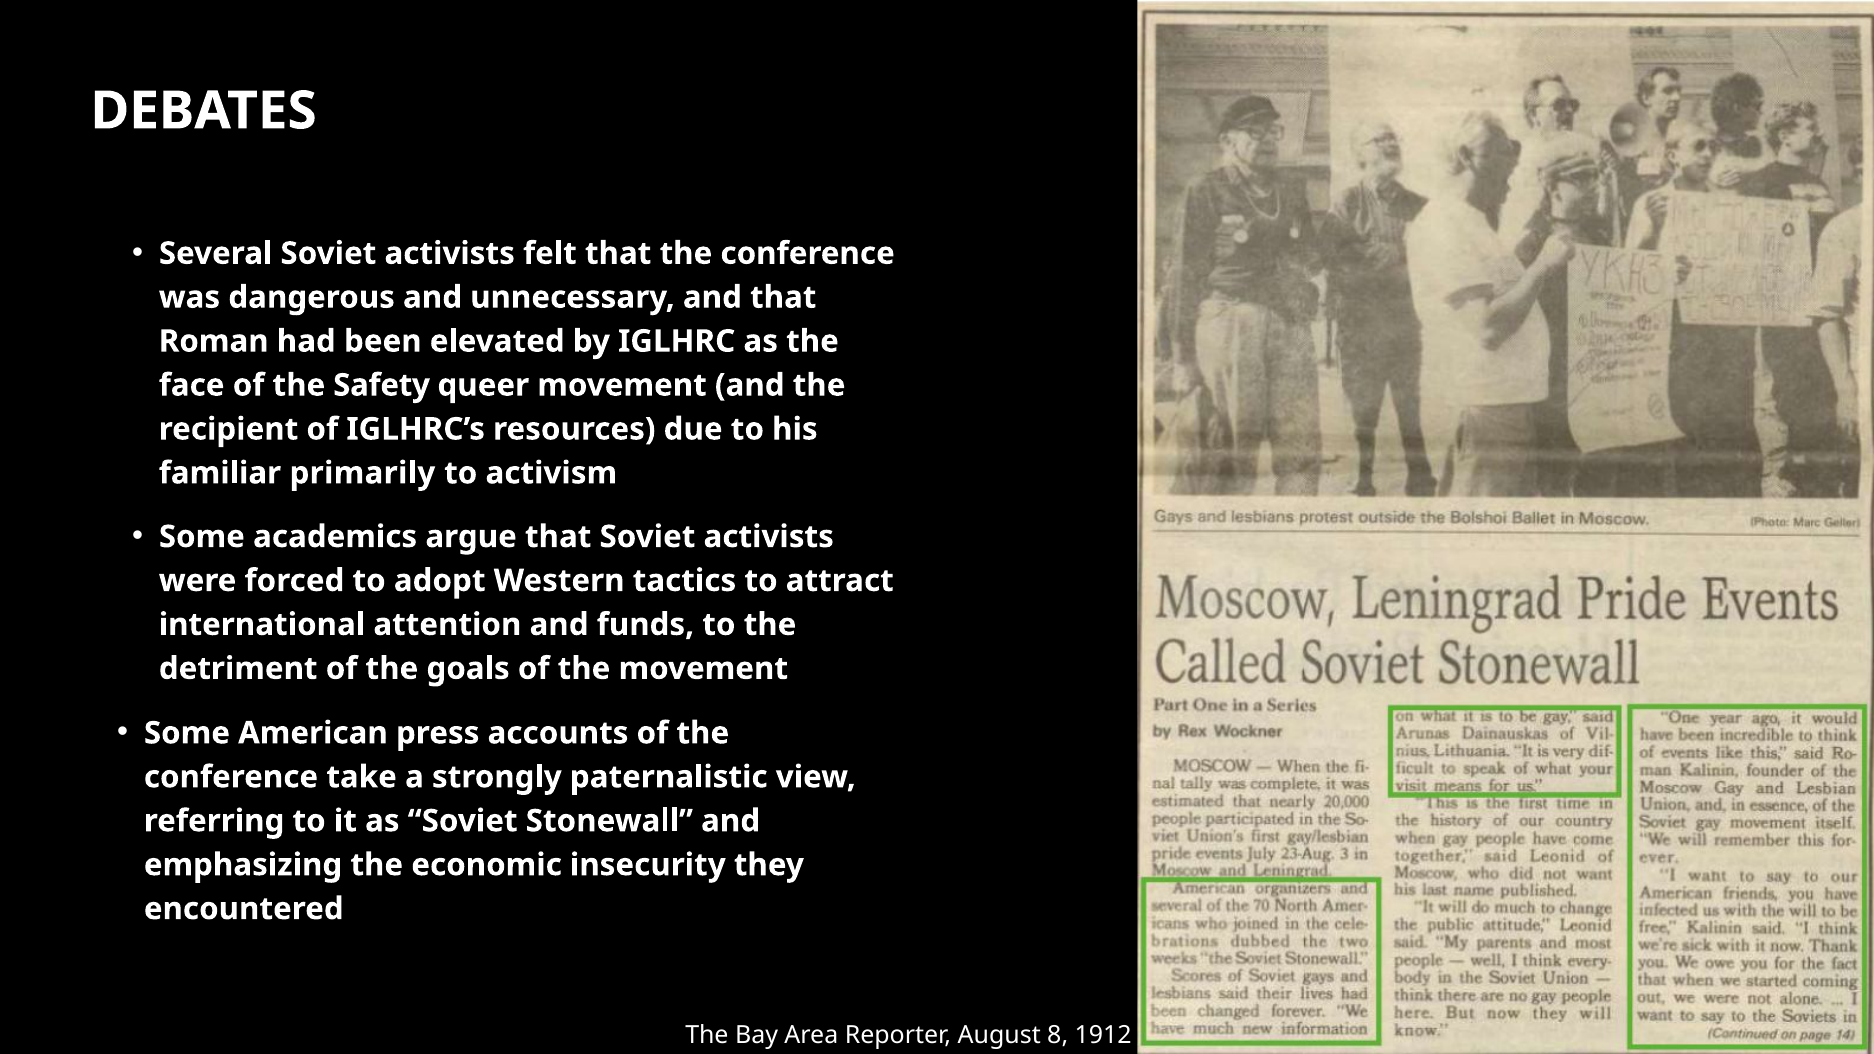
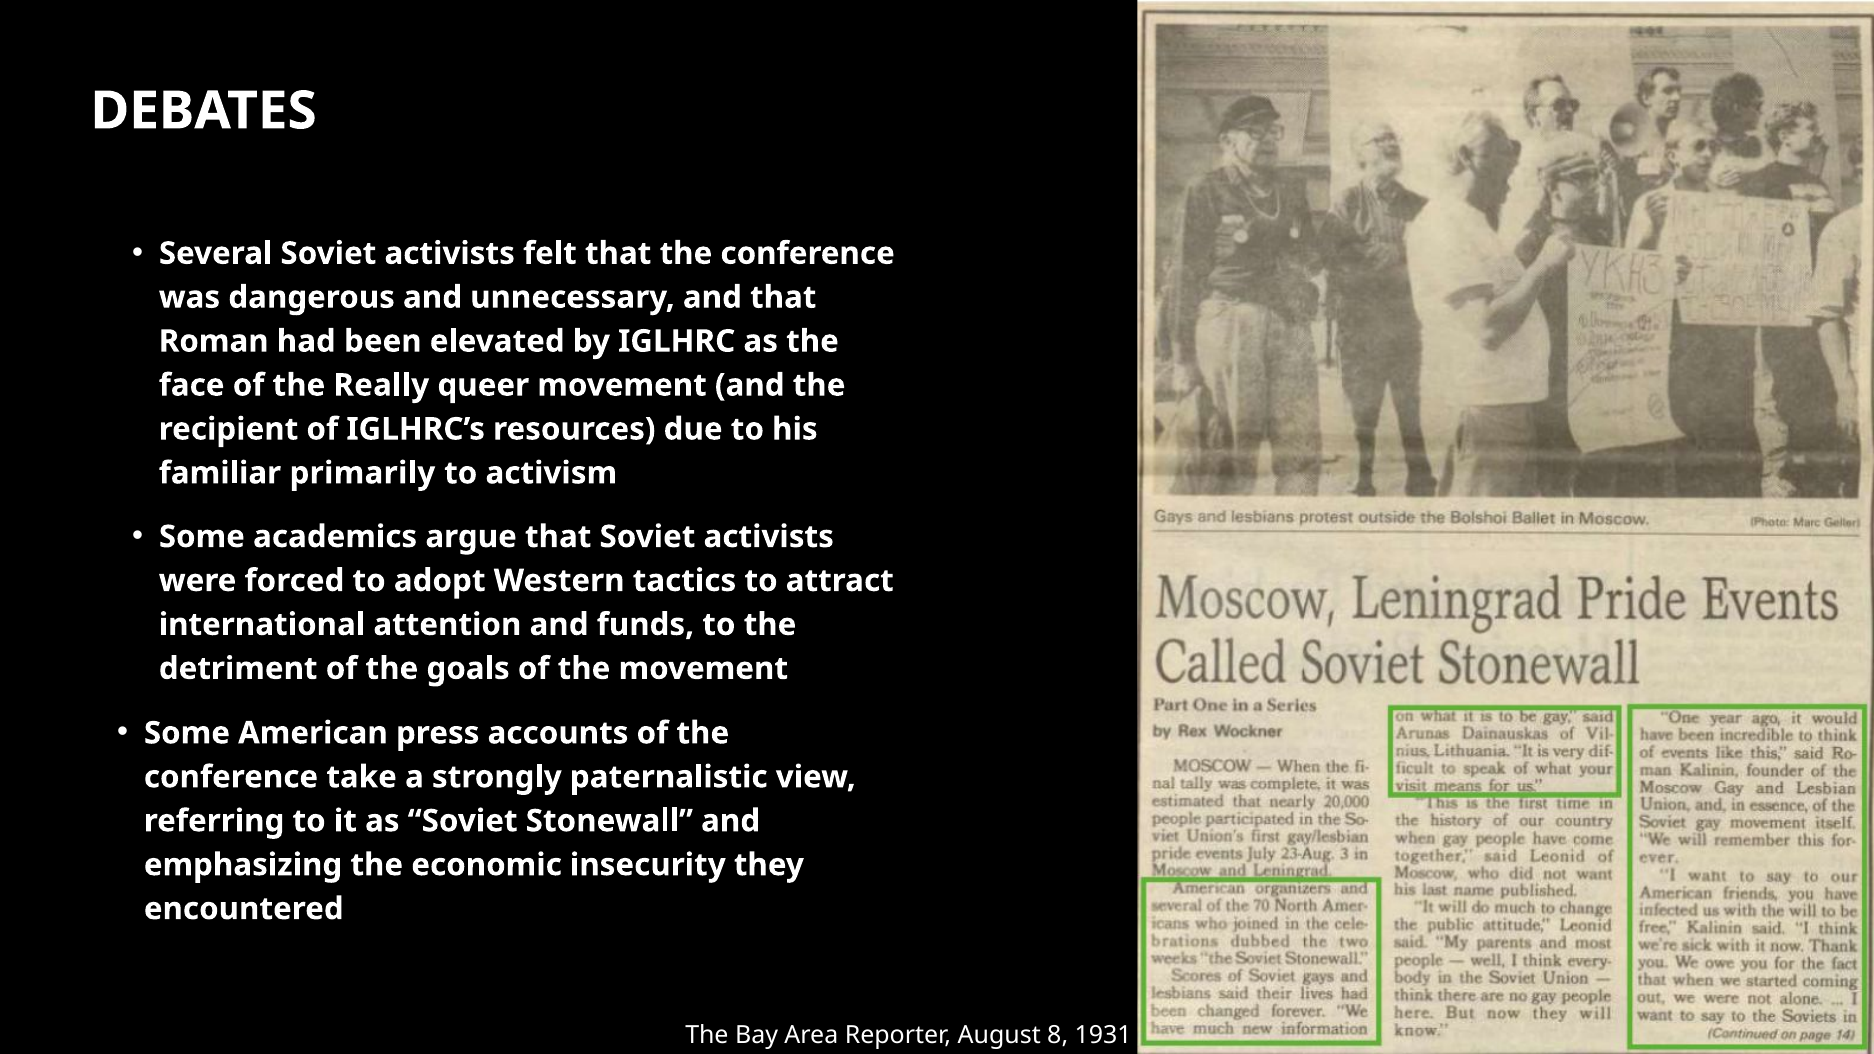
Safety: Safety -> Really (381, 385)
1912: 1912 -> 1931 (1103, 1035)
